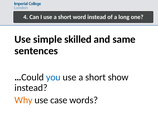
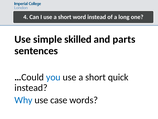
same: same -> parts (124, 39)
show: show -> quick (118, 77)
Why colour: orange -> blue (23, 100)
